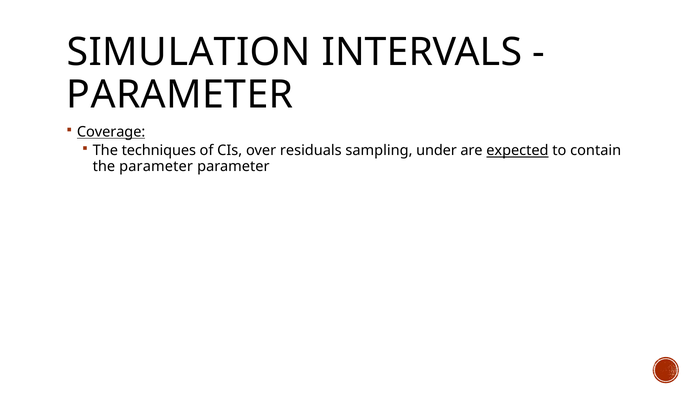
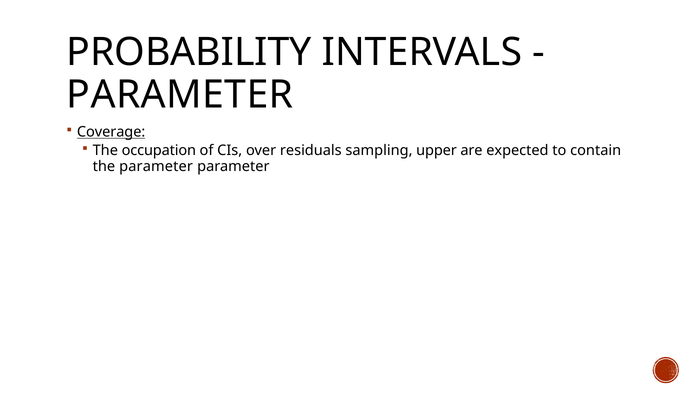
SIMULATION: SIMULATION -> PROBABILITY (189, 52)
techniques: techniques -> occupation (159, 150)
under: under -> upper (437, 150)
expected underline: present -> none (517, 150)
